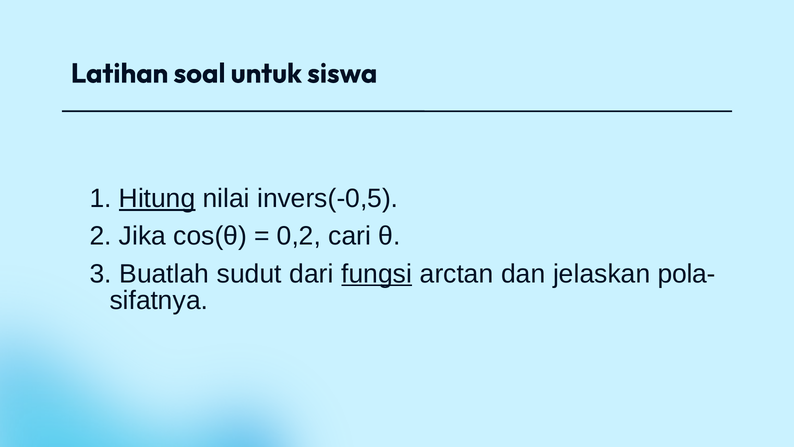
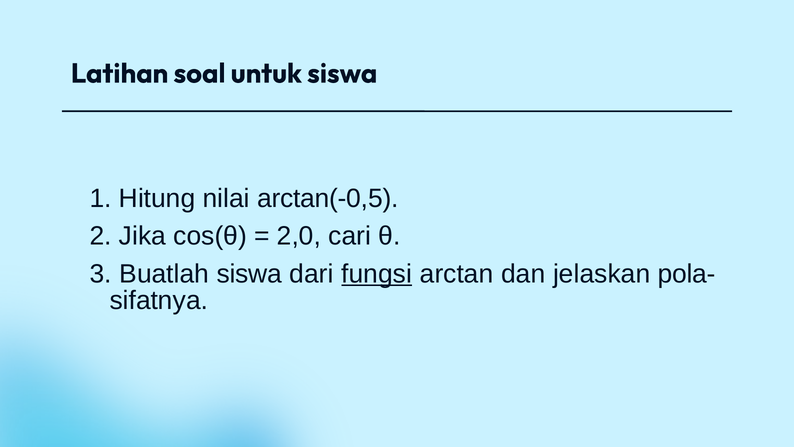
Hitung underline: present -> none (157, 198)
invers(-0,5: invers(-0,5 -> arctan(-0,5 (328, 198)
0,2: 0,2 -> 2,0 (299, 236)
Buatlah sudut: sudut -> siswa (249, 274)
